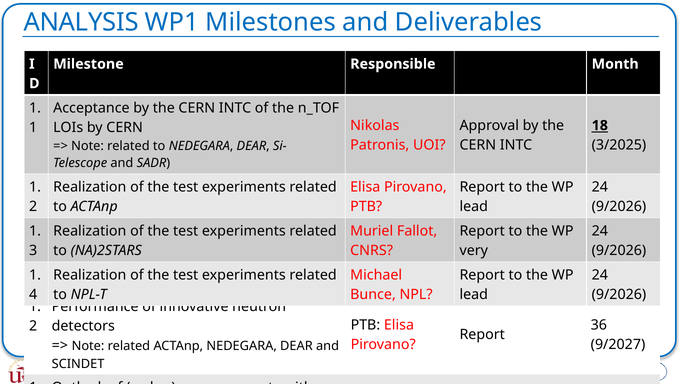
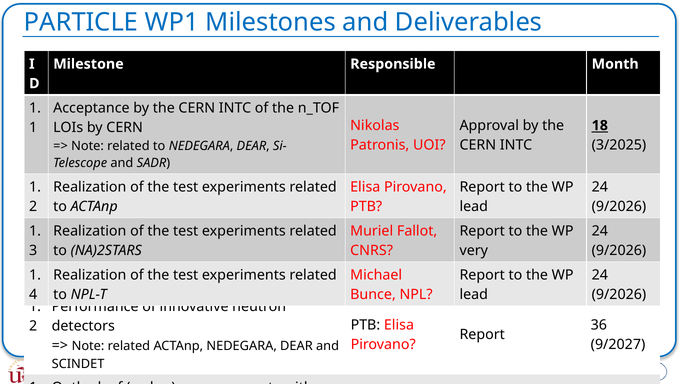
ANALYSIS: ANALYSIS -> PARTICLE (81, 22)
